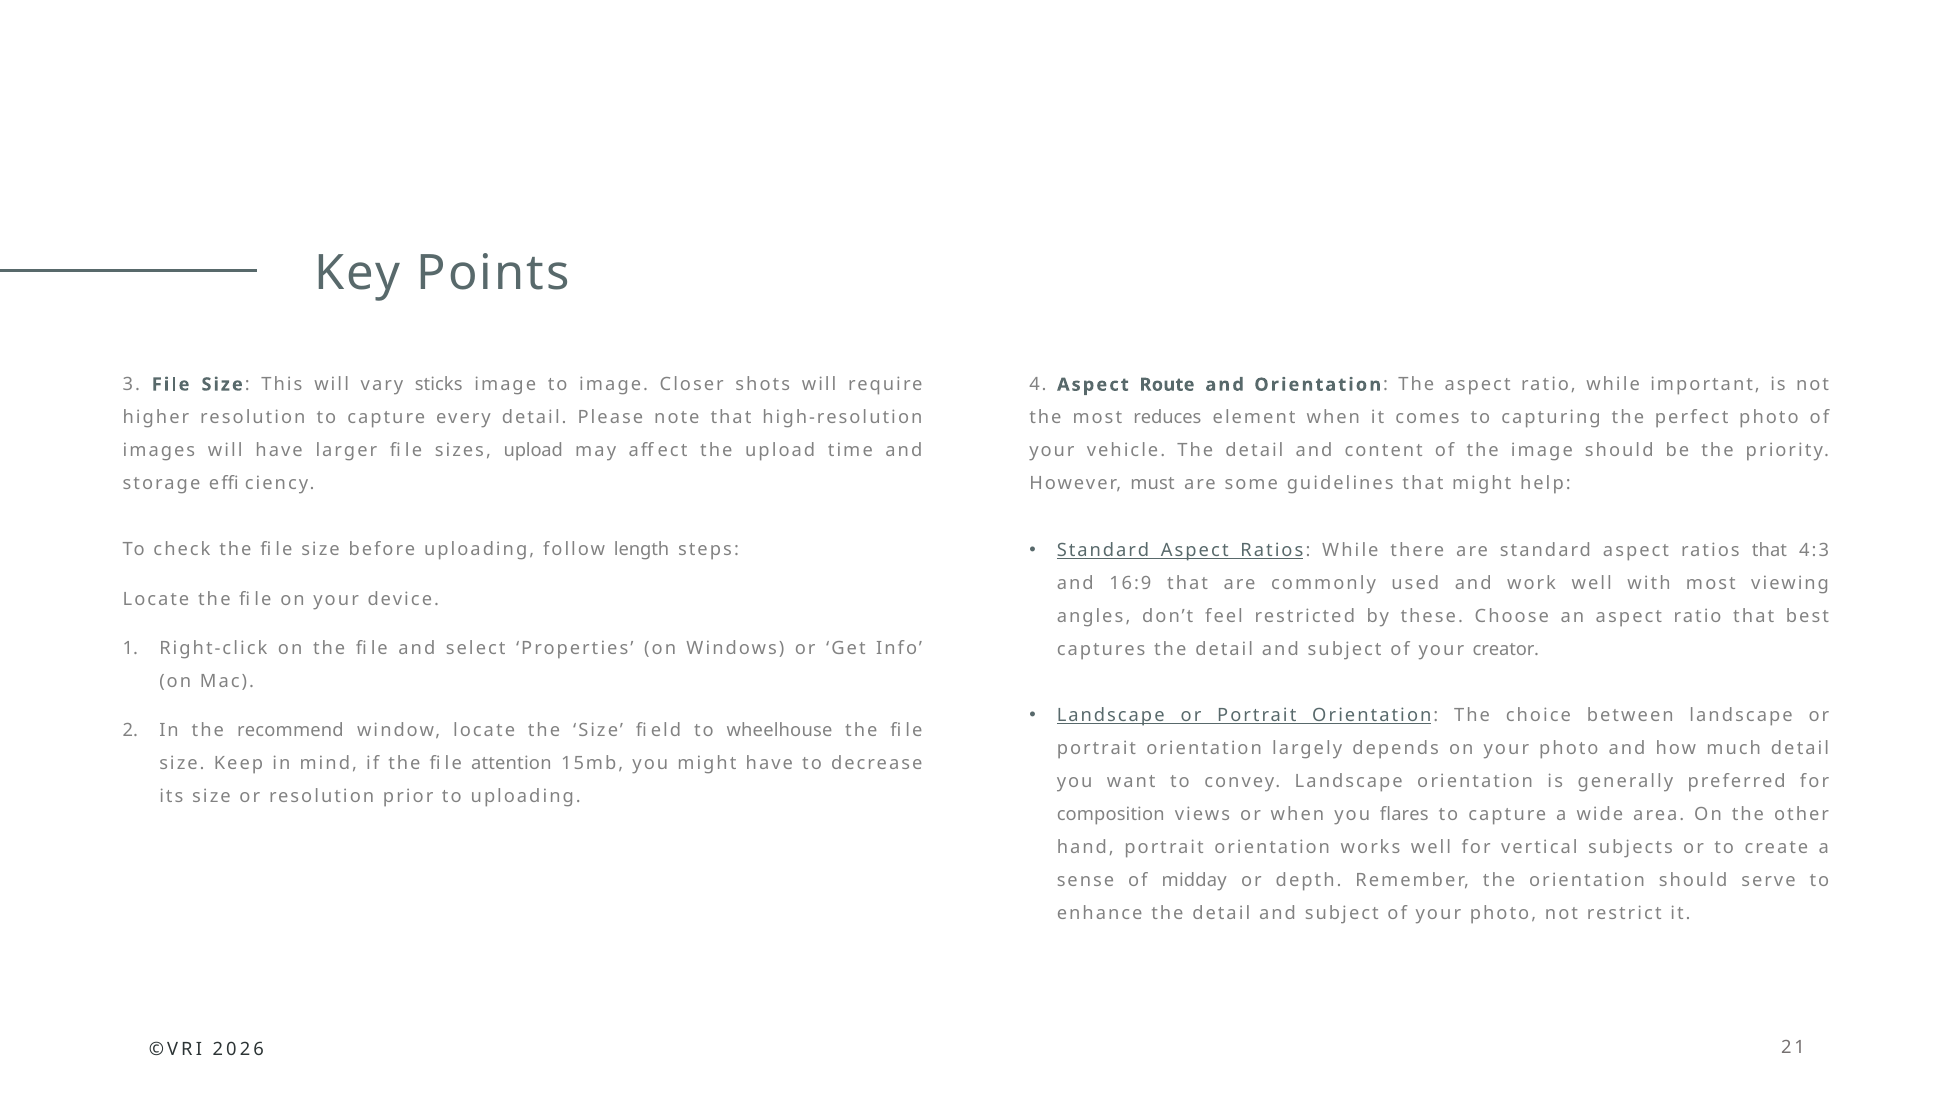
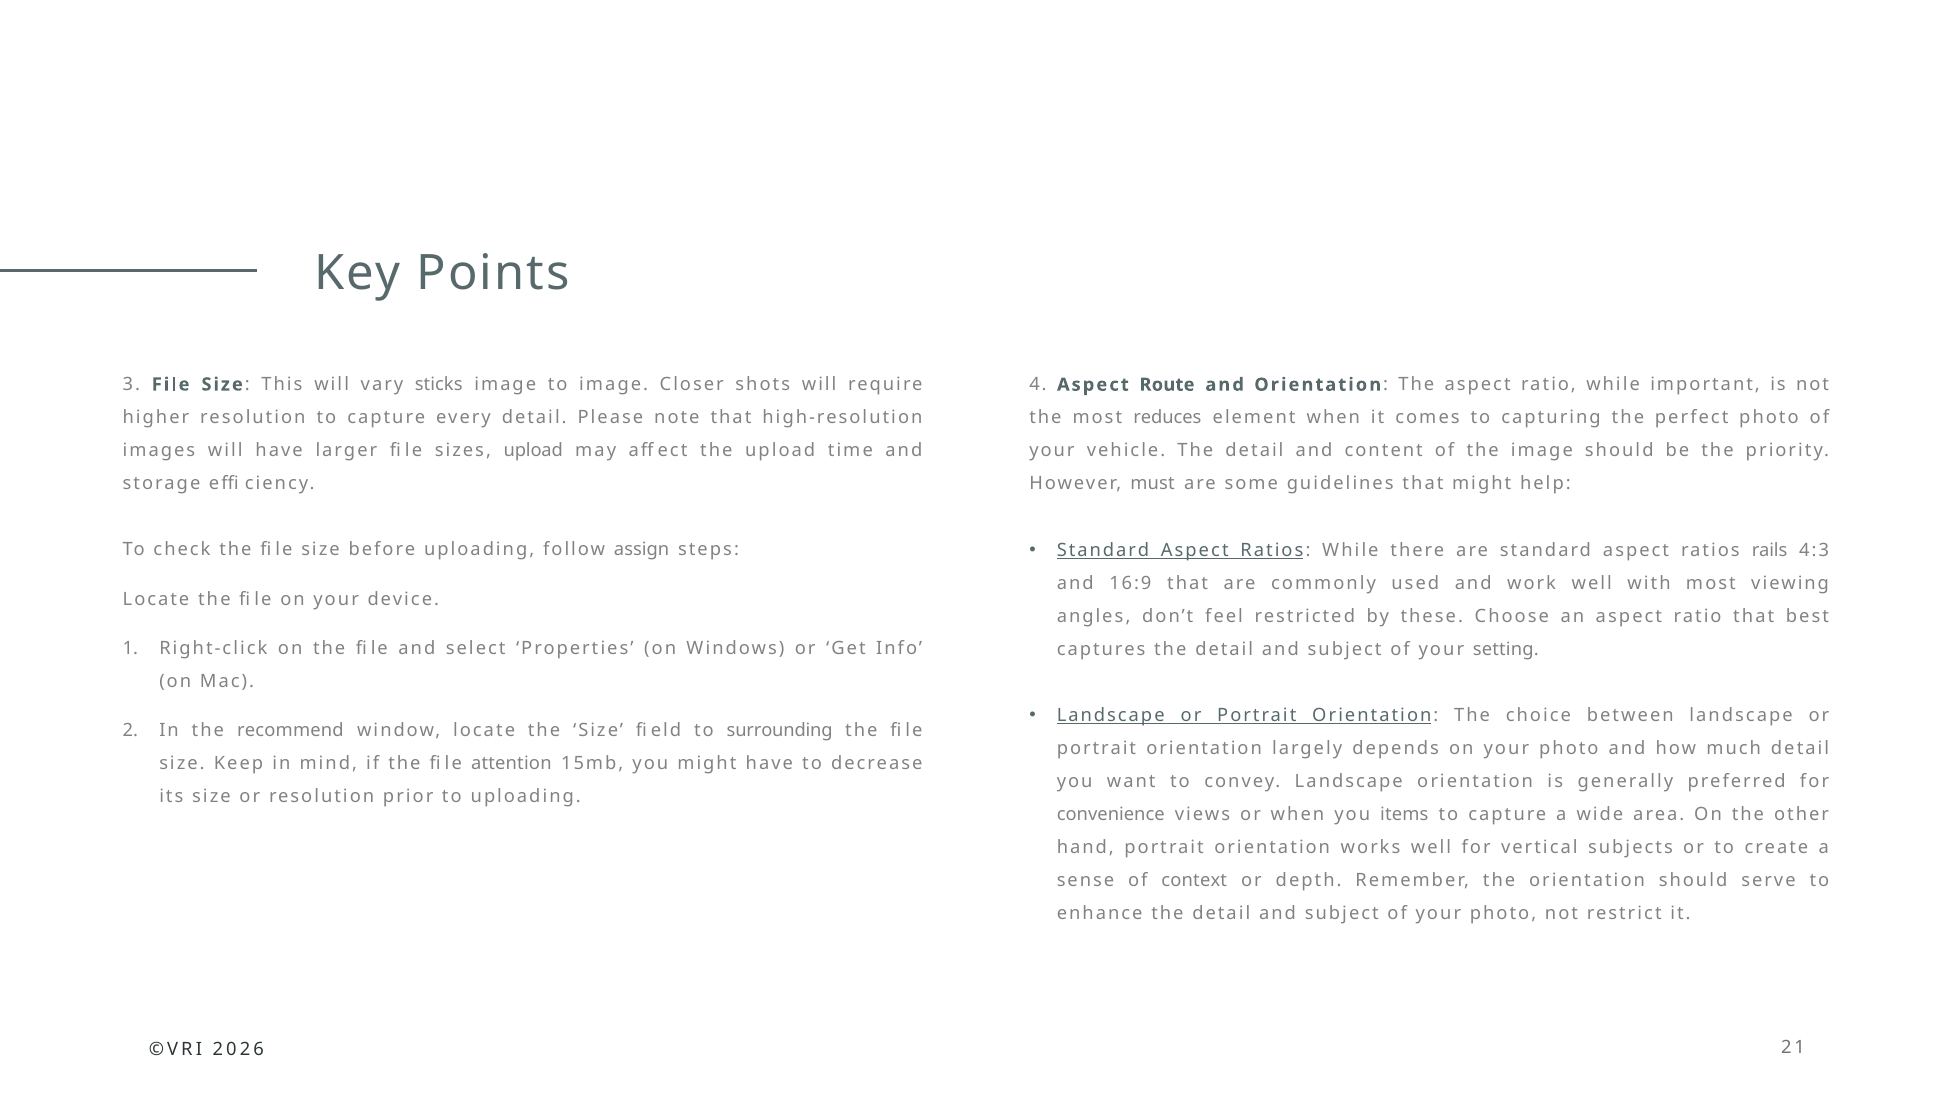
ratios that: that -> rails (1770, 550)
length: length -> assign (642, 550)
creator: creator -> setting (1506, 649)
wheelhouse: wheelhouse -> surrounding (780, 731)
composition: composition -> convenience (1111, 815)
flares: flares -> items (1404, 815)
midday: midday -> context (1194, 881)
